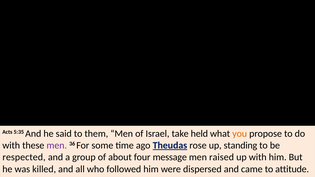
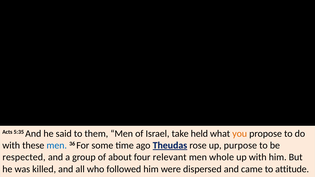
men colour: purple -> blue (57, 146)
standing: standing -> purpose (240, 146)
message: message -> relevant (170, 157)
raised: raised -> whole (222, 157)
